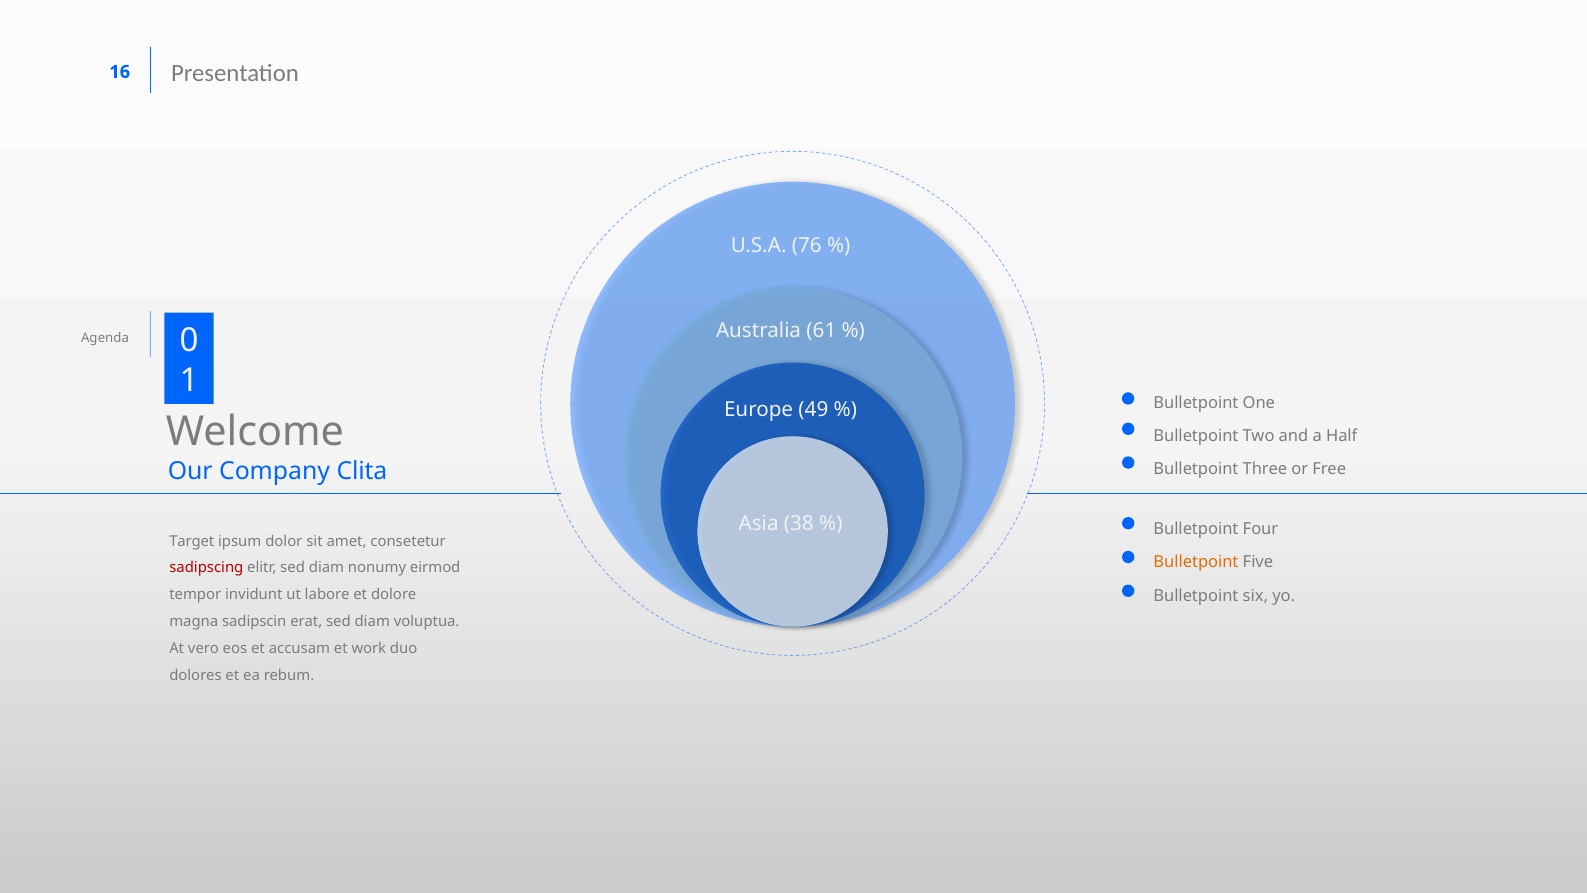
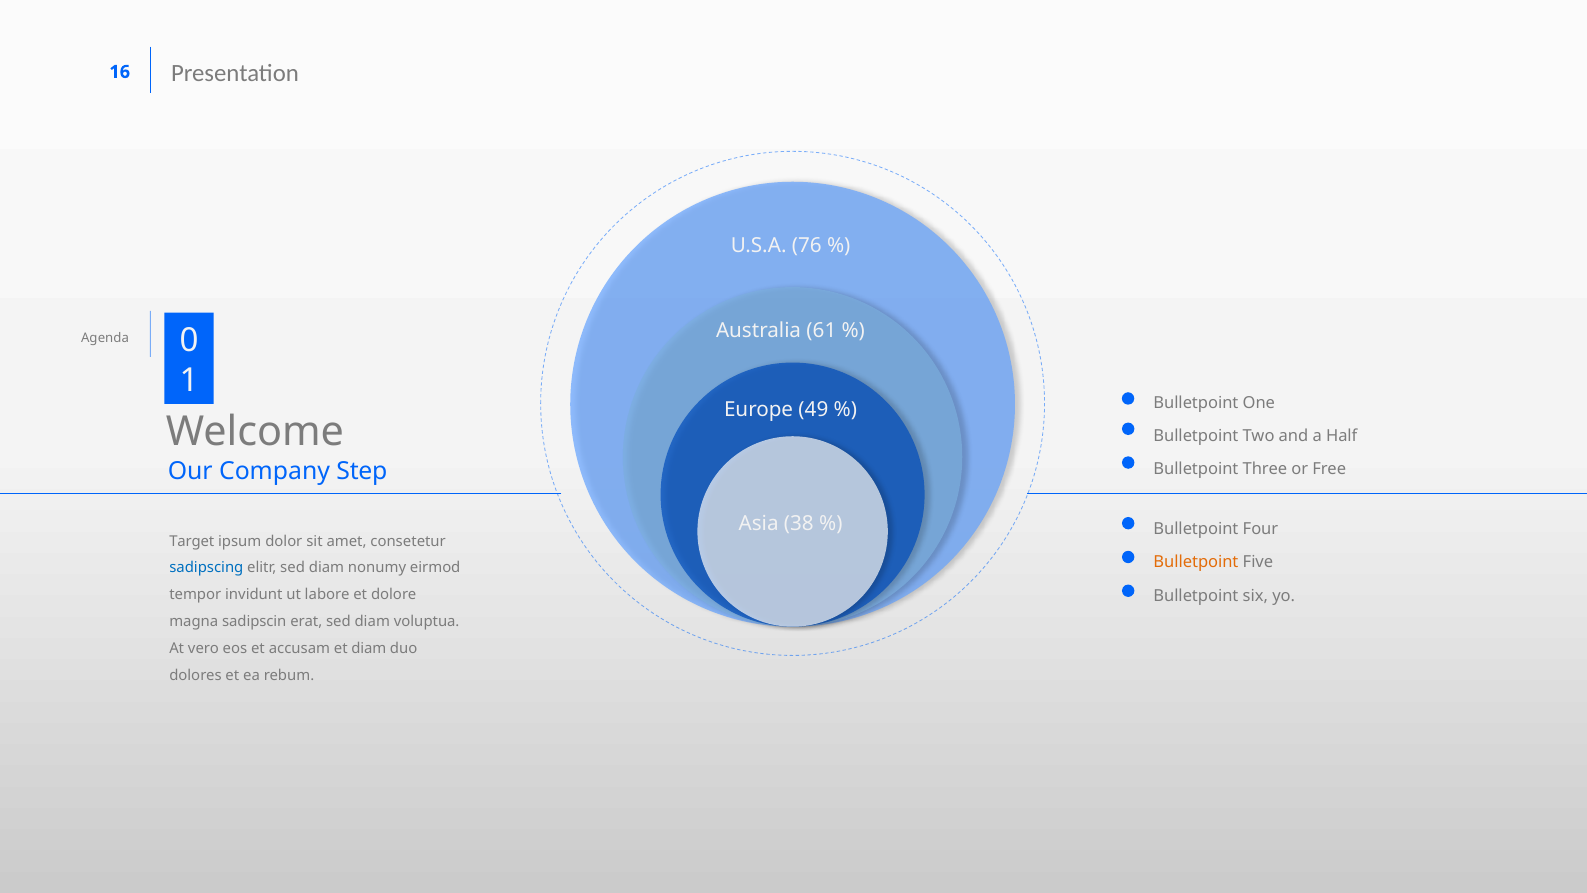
Clita: Clita -> Step (362, 471)
sadipscing colour: red -> blue (206, 568)
et work: work -> diam (369, 648)
